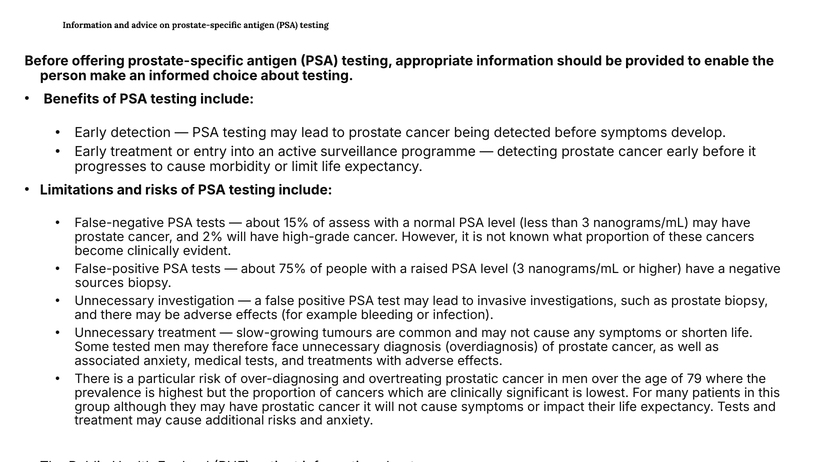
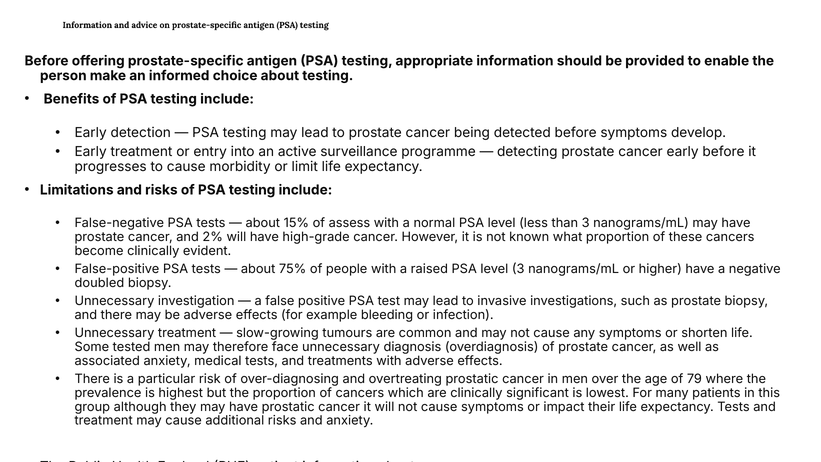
sources: sources -> doubled (99, 283)
